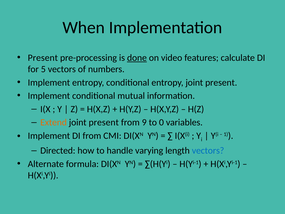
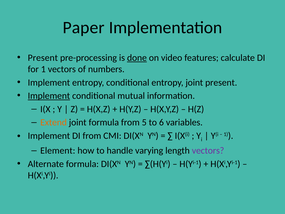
When: When -> Paper (84, 28)
for 5: 5 -> 1 (43, 69)
Implement underline: none -> present (49, 96)
present: present -> formula (104, 122)
9: 9 -> 5 (144, 122)
0: 0 -> 6 (161, 122)
Directed: Directed -> Element (58, 150)
vectors colour: blue -> purple (208, 150)
